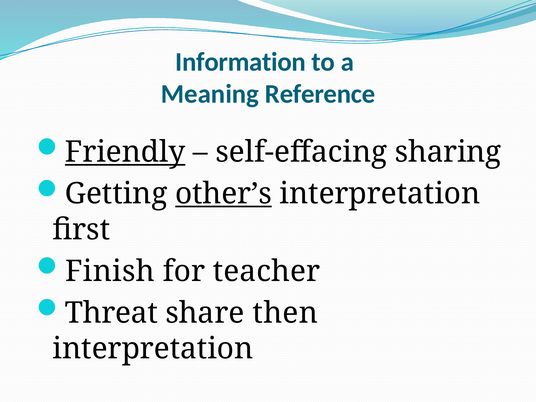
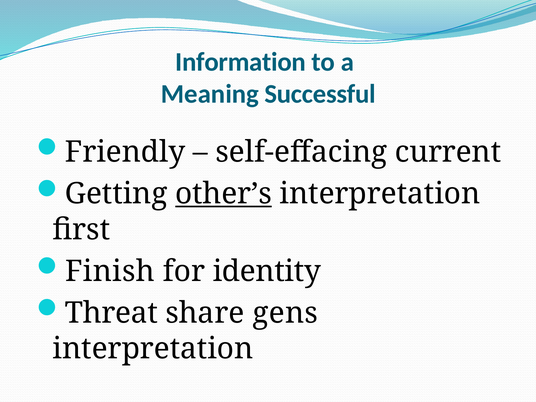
Reference: Reference -> Successful (320, 94)
Friendly underline: present -> none (125, 152)
sharing: sharing -> current (448, 152)
teacher: teacher -> identity (267, 271)
then: then -> gens (285, 313)
